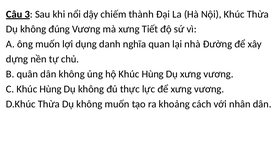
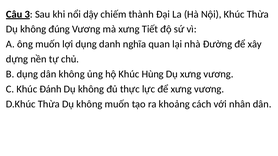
B quân: quân -> dụng (27, 74)
C Khúc Hùng: Hùng -> Đánh (51, 89)
